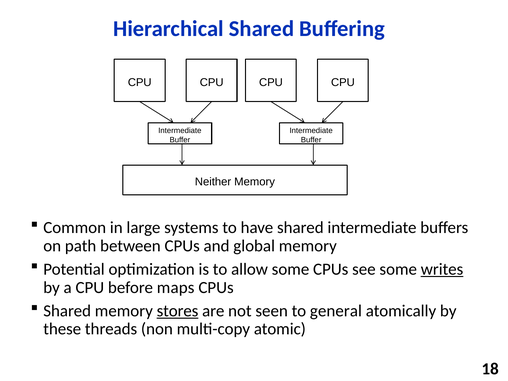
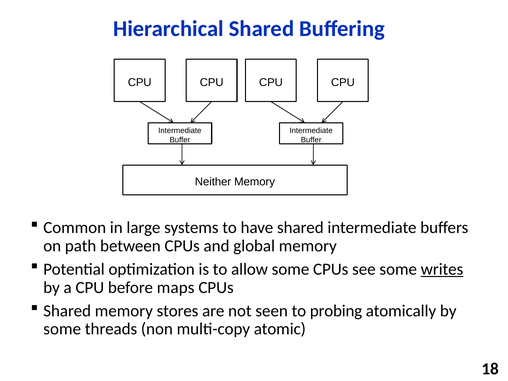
stores underline: present -> none (178, 311)
general: general -> probing (336, 311)
these: these -> some (62, 329)
